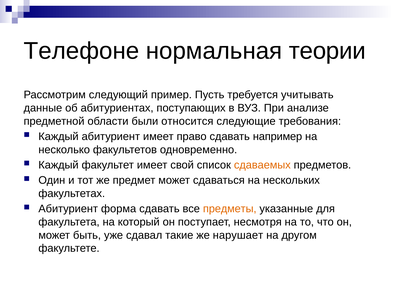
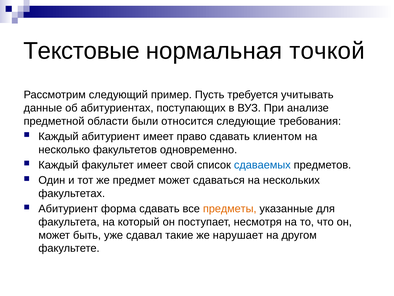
Телефоне: Телефоне -> Текстовые (82, 51)
теории: теории -> точкой (327, 51)
например: например -> клиентом (277, 136)
сдаваемых colour: orange -> blue (262, 165)
